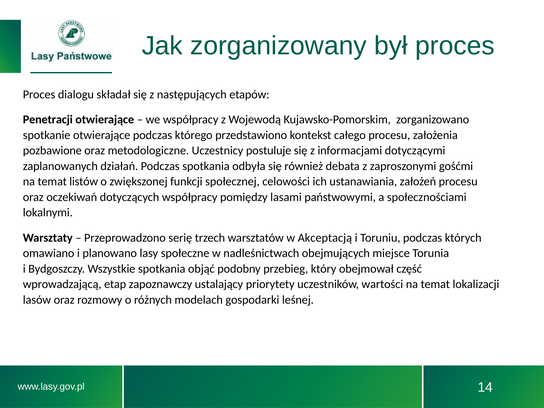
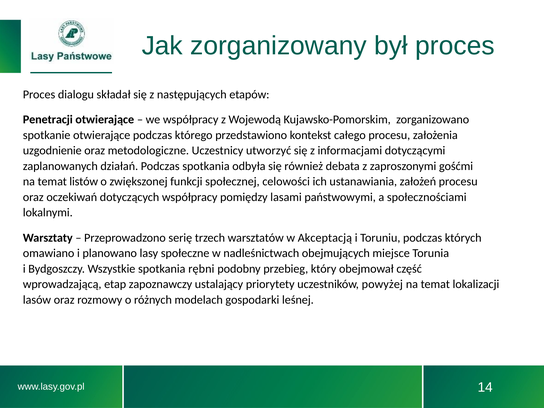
pozbawione: pozbawione -> uzgodnienie (52, 151)
postuluje: postuluje -> utworzyć (269, 151)
objąć: objąć -> rębni (201, 269)
wartości: wartości -> powyżej (382, 284)
